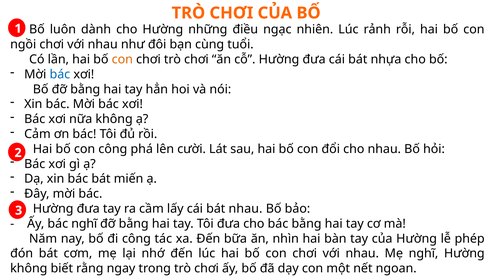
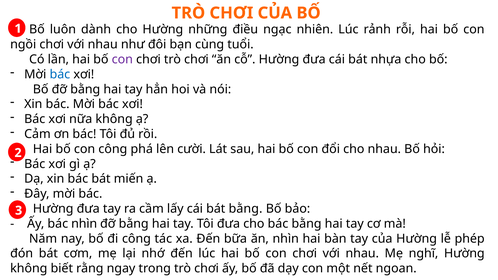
con colour: orange -> purple (122, 59)
bát nhau: nhau -> bằng (246, 209)
bác nghĩ: nghĩ -> nhìn (84, 224)
